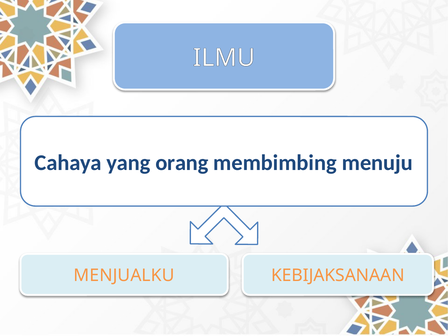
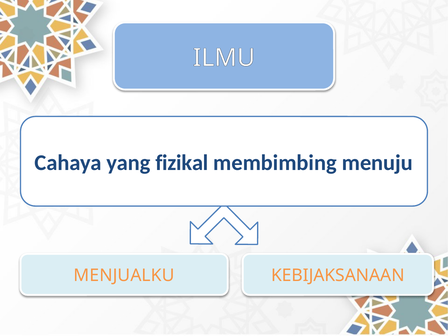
orang: orang -> fizikal (182, 163)
